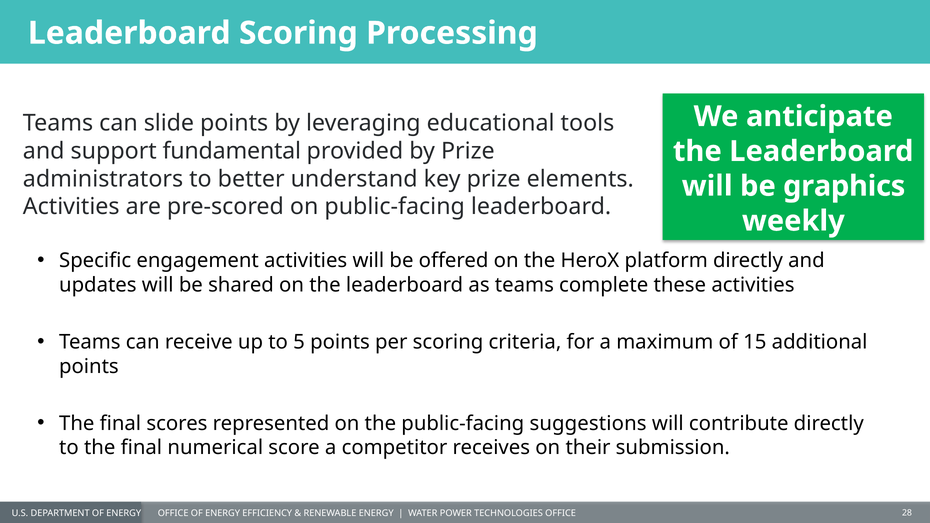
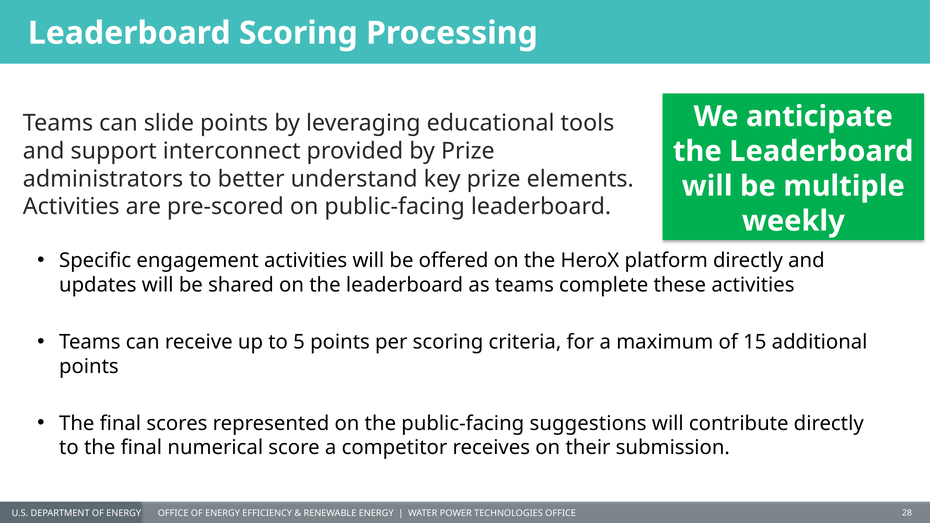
fundamental: fundamental -> interconnect (232, 151)
graphics: graphics -> multiple (844, 186)
